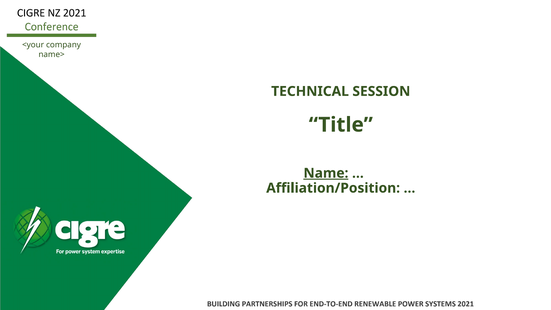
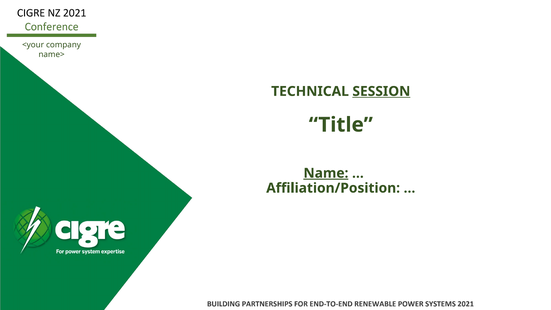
SESSION underline: none -> present (381, 91)
